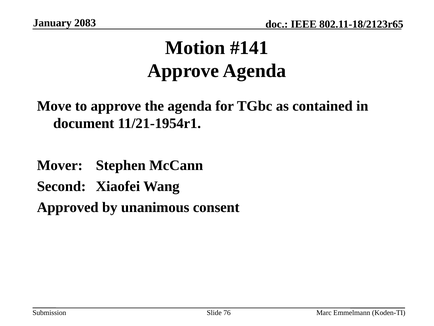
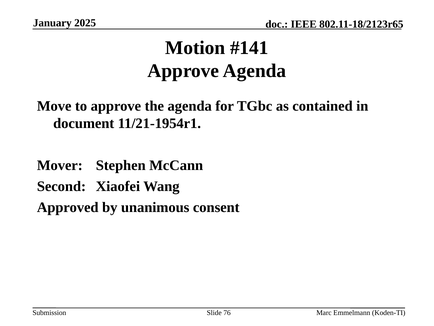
2083: 2083 -> 2025 (85, 23)
